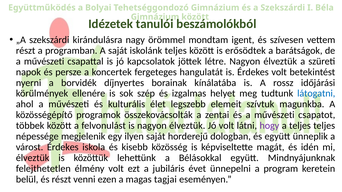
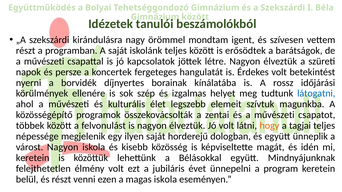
hogy colour: purple -> orange (269, 126)
a teljes: teljes -> tagjai (300, 126)
várost Érdekes: Érdekes -> Nagyon (63, 147)
élveztük: élveztük -> keretein (33, 158)
magas tagjai: tagjai -> iskola (165, 180)
